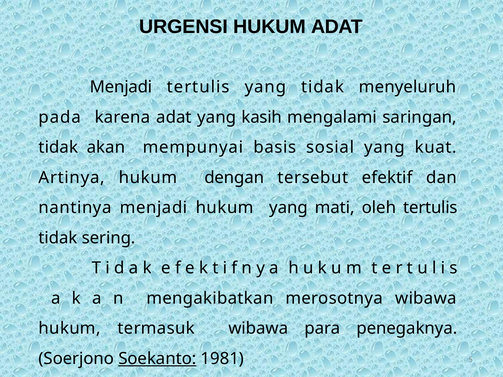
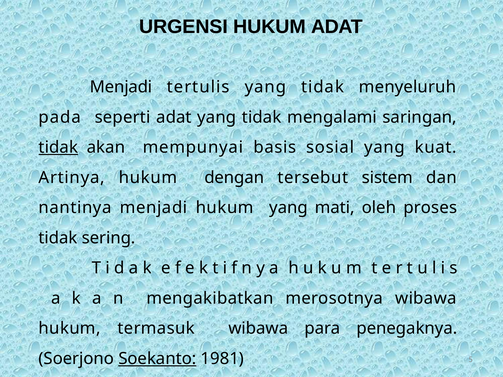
karena: karena -> seperti (123, 117)
adat yang kasih: kasih -> tidak (262, 117)
tidak underline: none -> present (58, 148)
efektif: efektif -> sistem (387, 178)
oleh tertulis: tertulis -> proses (430, 208)
